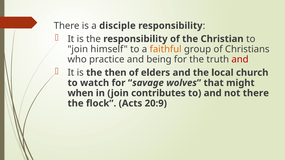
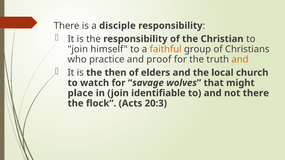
being: being -> proof (159, 60)
and colour: red -> orange (240, 60)
when: when -> place (80, 93)
contributes: contributes -> identifiable (158, 93)
20:9: 20:9 -> 20:3 (156, 104)
